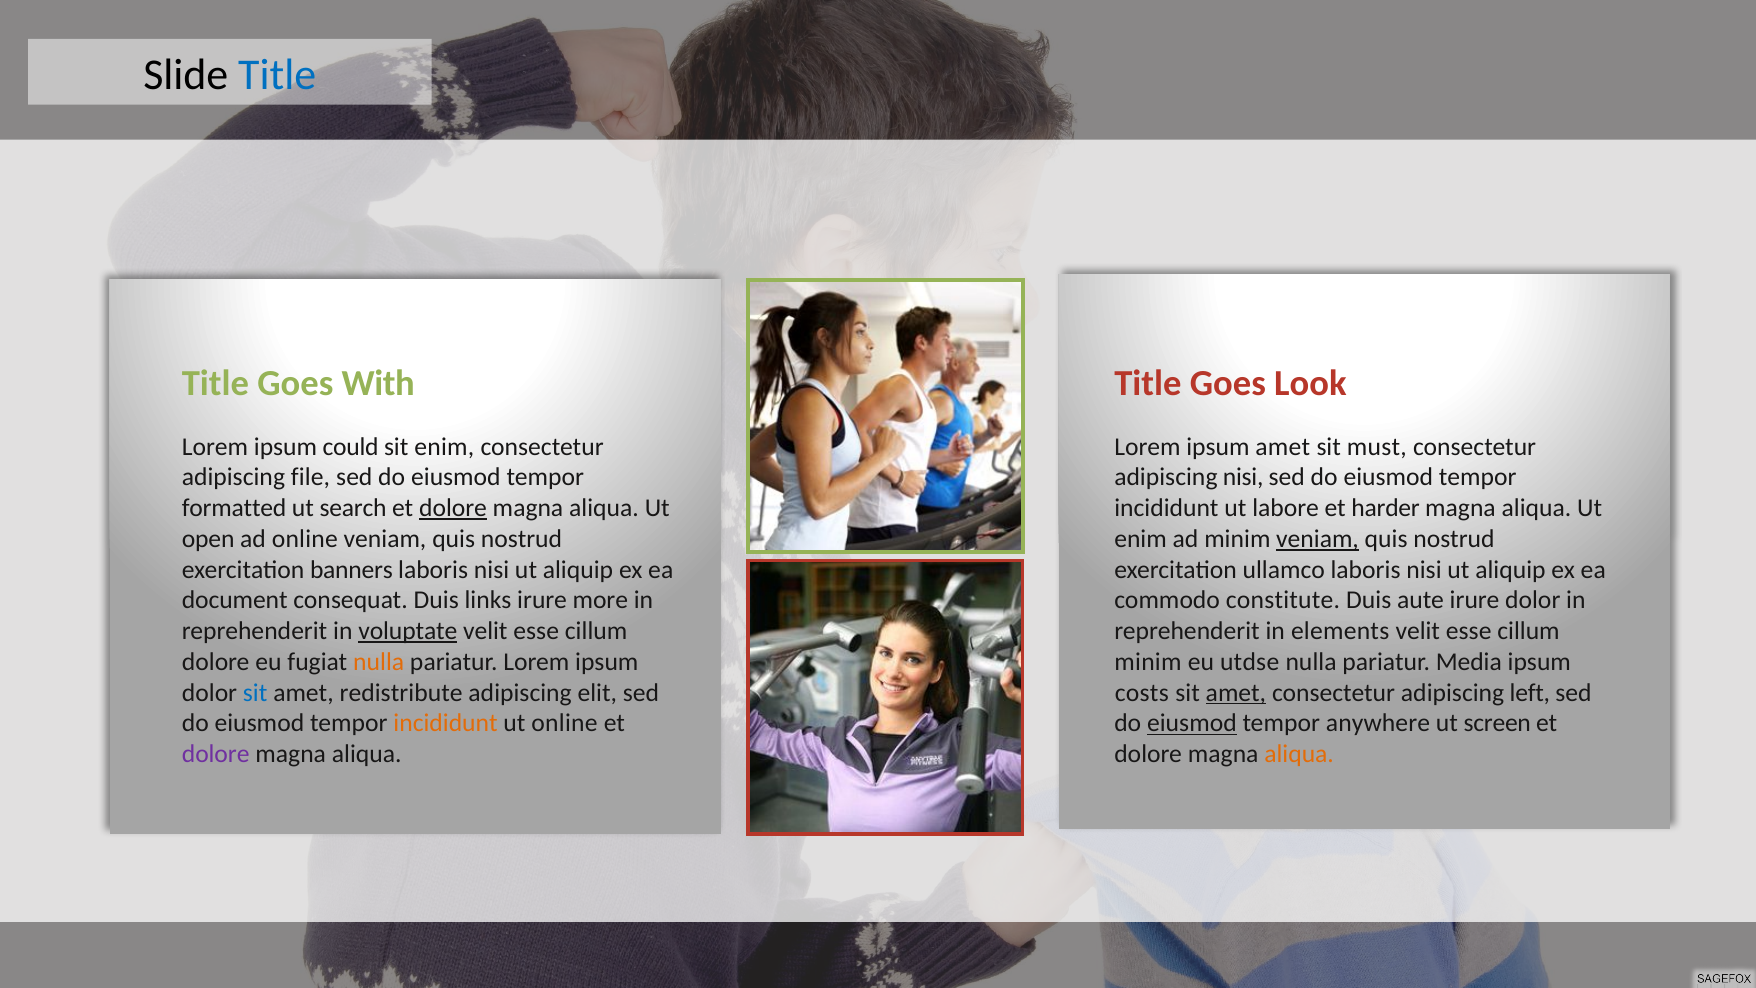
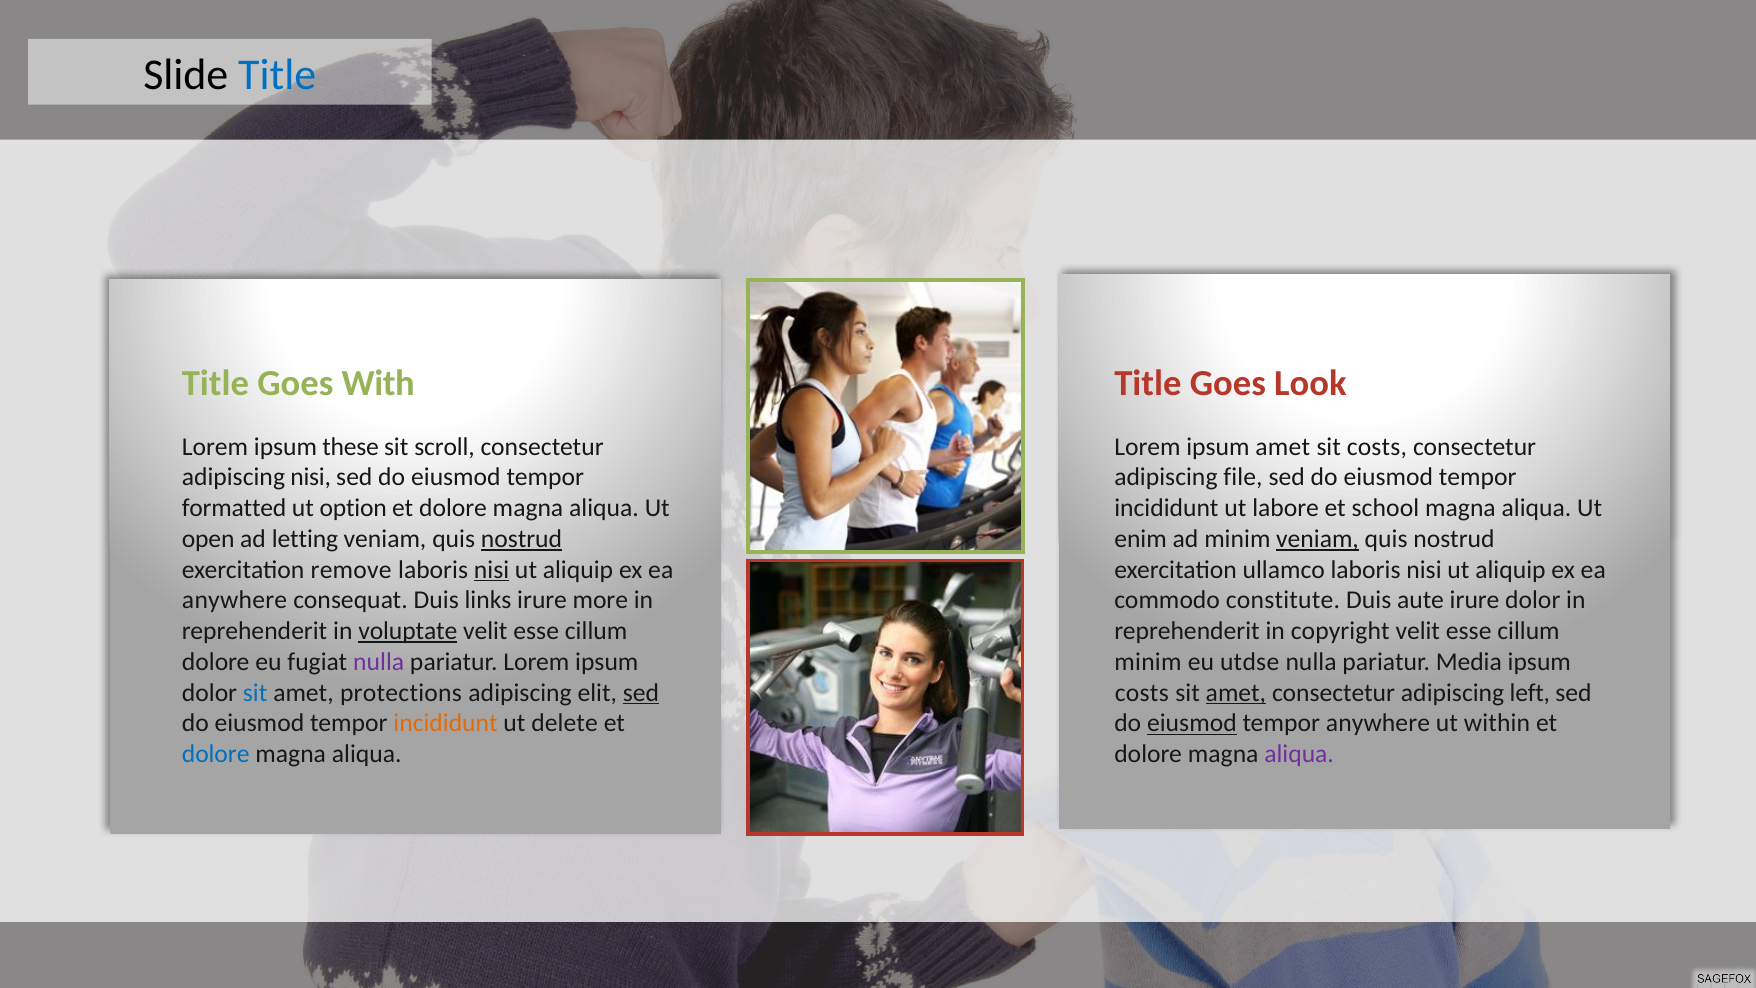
could: could -> these (351, 447)
sit enim: enim -> scroll (445, 447)
sit must: must -> costs (1377, 447)
adipiscing file: file -> nisi (311, 477)
adipiscing nisi: nisi -> file (1243, 477)
search: search -> option (353, 508)
dolore underline: present -> none (453, 508)
harder: harder -> school (1385, 508)
ad online: online -> letting (305, 539)
nostrud underline: none -> present (522, 539)
banners: banners -> remove (351, 570)
nisi underline: none -> present (492, 570)
document: document -> anywhere (235, 600)
elements: elements -> copyright (1340, 631)
nulla colour: orange -> purple (379, 662)
redistribute: redistribute -> protections (401, 693)
sed underline: none -> present (641, 693)
ut online: online -> delete (565, 723)
screen: screen -> within (1497, 723)
dolore colour: purple -> blue (216, 754)
aliqua colour: orange -> purple (1299, 754)
